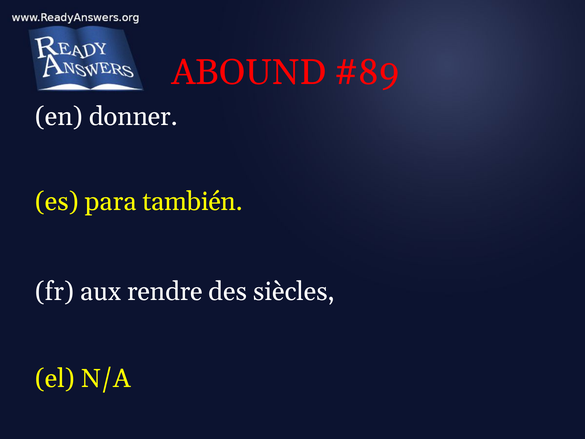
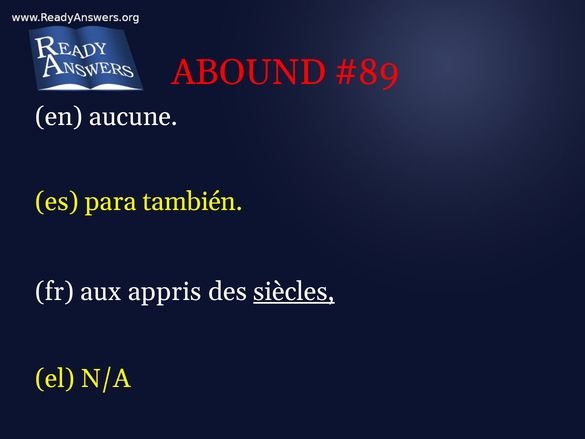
donner: donner -> aucune (133, 117)
rendre: rendre -> appris (165, 291)
siècles underline: none -> present (294, 291)
